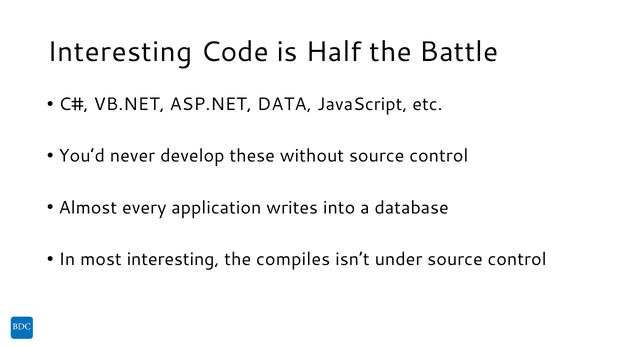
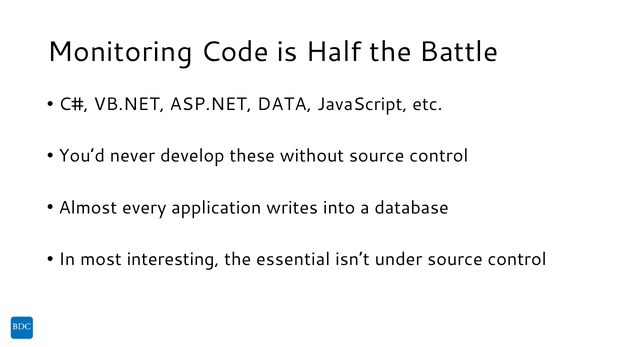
Interesting: Interesting -> Monitoring (120, 52)
compiles: compiles -> essential (293, 260)
